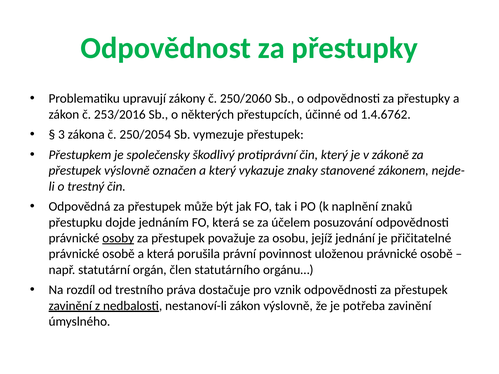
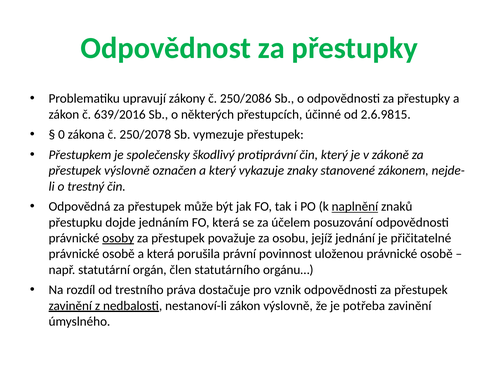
250/2060: 250/2060 -> 250/2086 (246, 99)
253/2016: 253/2016 -> 639/2016 (120, 114)
1.4.6762: 1.4.6762 -> 2.6.9815 (386, 114)
3: 3 -> 0 (61, 135)
250/2054: 250/2054 -> 250/2078 (145, 135)
naplnění underline: none -> present (355, 207)
